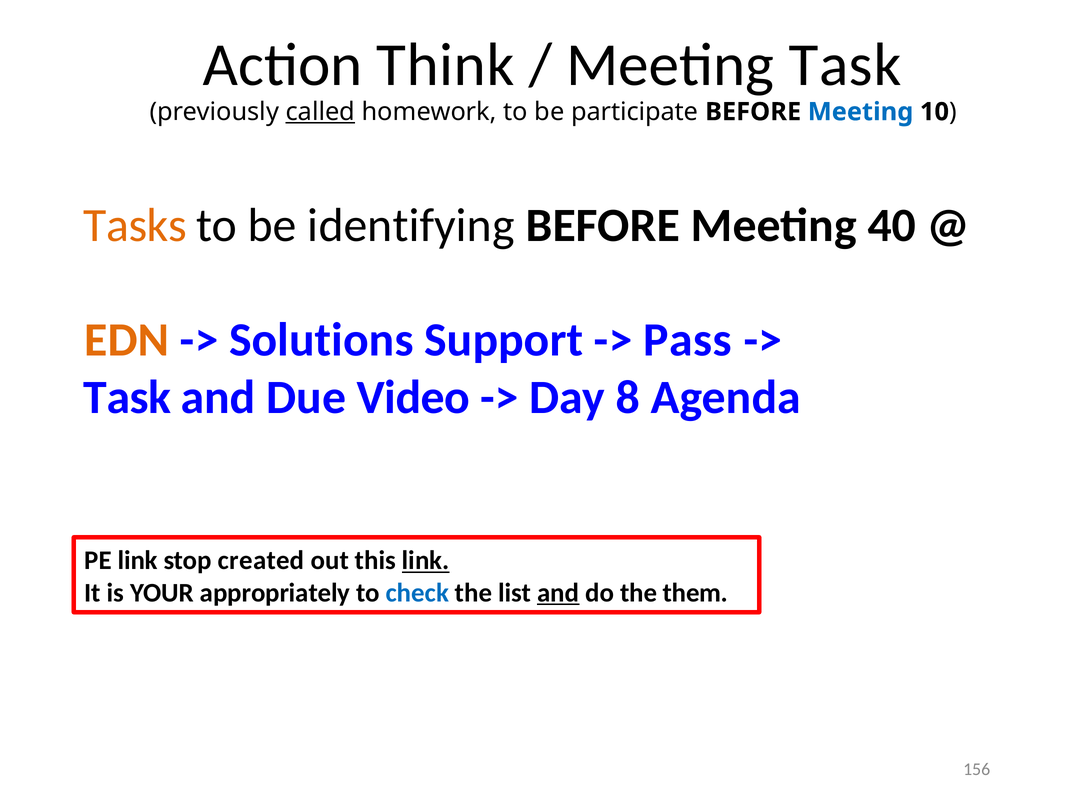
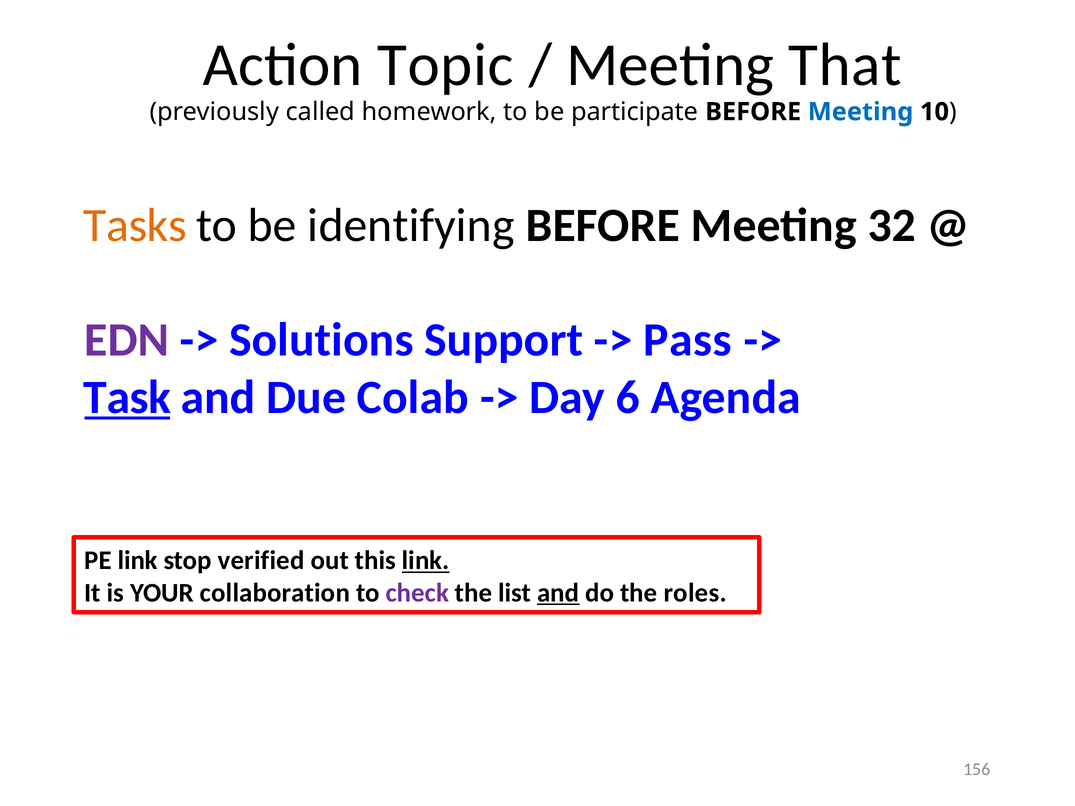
Think: Think -> Topic (445, 65)
Meeting Task: Task -> That (845, 65)
called underline: present -> none (320, 112)
40: 40 -> 32 (892, 225)
EDN colour: orange -> purple (127, 340)
Task underline: none -> present (127, 397)
Video: Video -> Colab (413, 397)
8: 8 -> 6 (628, 397)
created: created -> verified (261, 561)
appropriately: appropriately -> collaboration (275, 593)
check colour: blue -> purple (417, 593)
them: them -> roles (695, 593)
